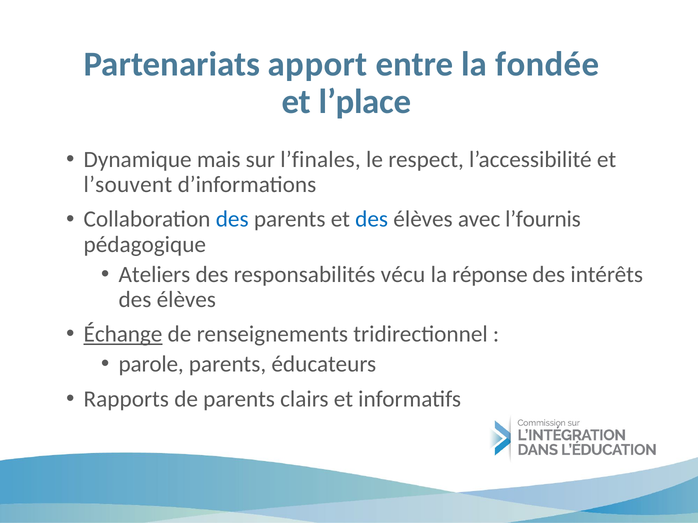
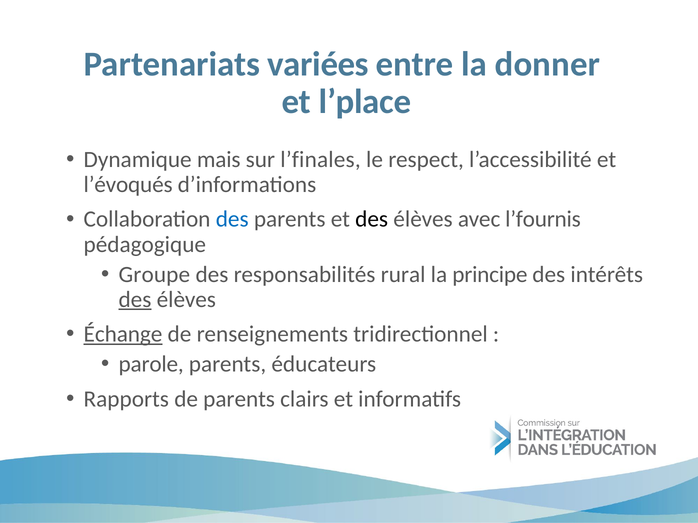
apport: apport -> variées (318, 64)
fondée: fondée -> donner (547, 64)
l’souvent: l’souvent -> l’évoqués (128, 185)
des colour: blue -> black (372, 220)
Ateliers: Ateliers -> Groupe (154, 275)
vécu: vécu -> rural (403, 275)
réponse: réponse -> principe (490, 275)
des underline: none -> present (135, 300)
